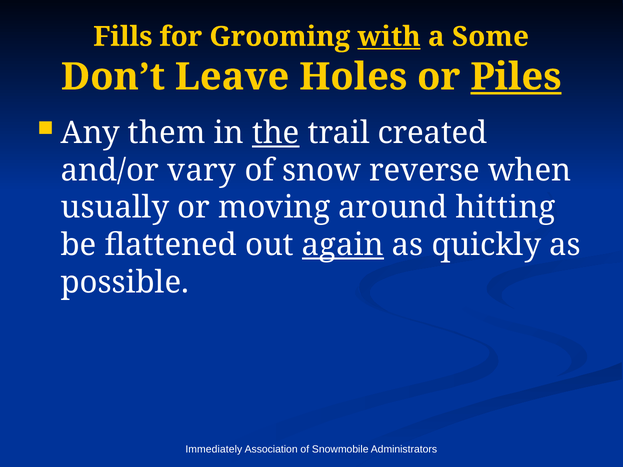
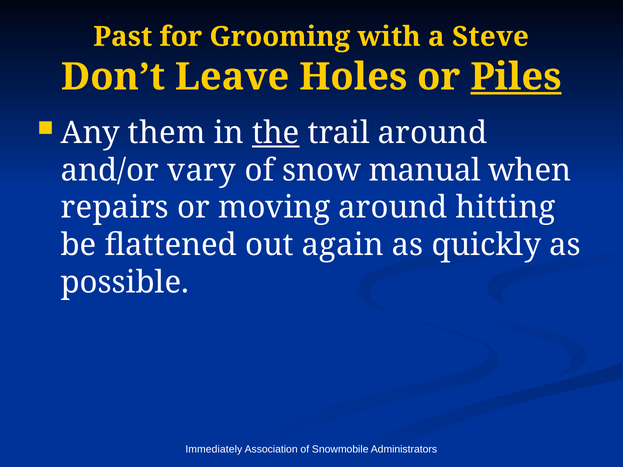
Fills: Fills -> Past (123, 37)
with underline: present -> none (389, 37)
Some: Some -> Steve (490, 37)
trail created: created -> around (433, 133)
reverse: reverse -> manual (425, 170)
usually: usually -> repairs (115, 208)
again underline: present -> none (343, 245)
